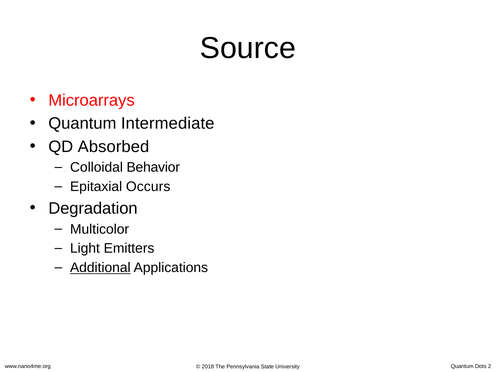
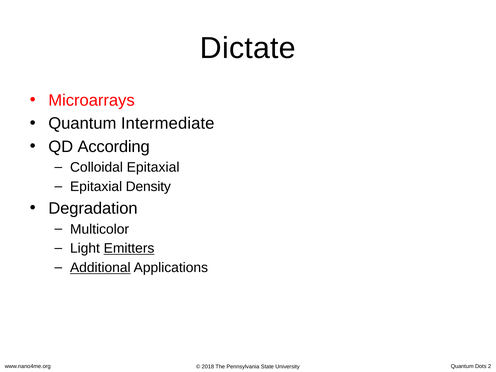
Source: Source -> Dictate (248, 48)
Absorbed: Absorbed -> According (114, 147)
Colloidal Behavior: Behavior -> Epitaxial (153, 167)
Occurs: Occurs -> Density (148, 187)
Emitters underline: none -> present (129, 248)
